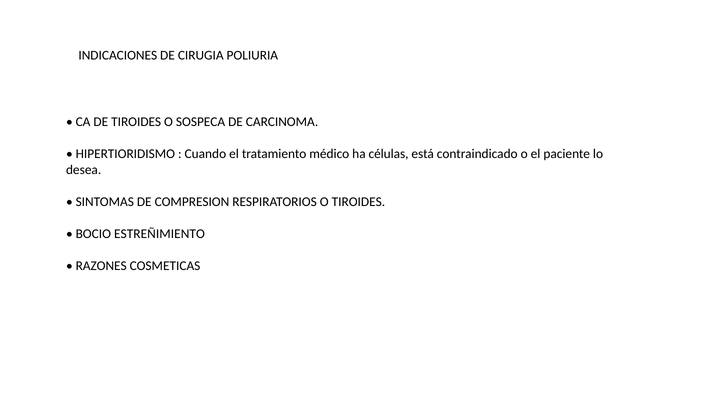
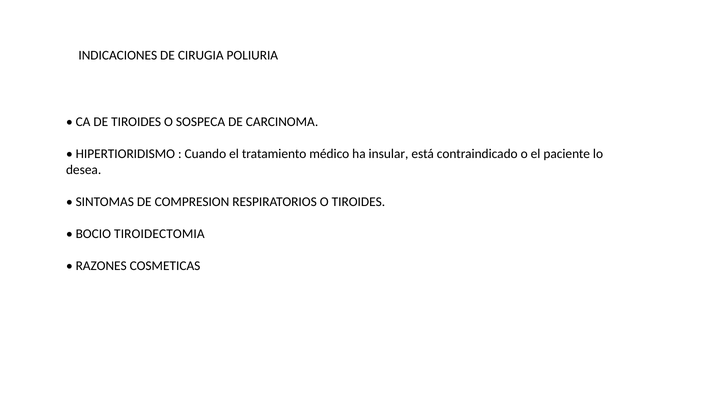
células: células -> insular (389, 154)
ESTREÑIMIENTO: ESTREÑIMIENTO -> TIROIDECTOMIA (159, 234)
